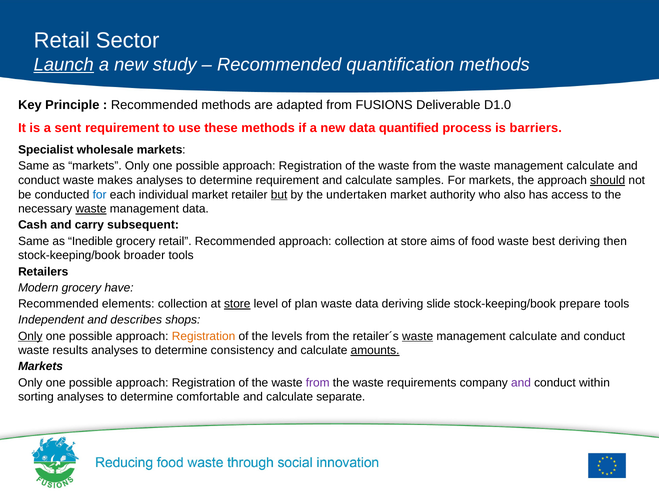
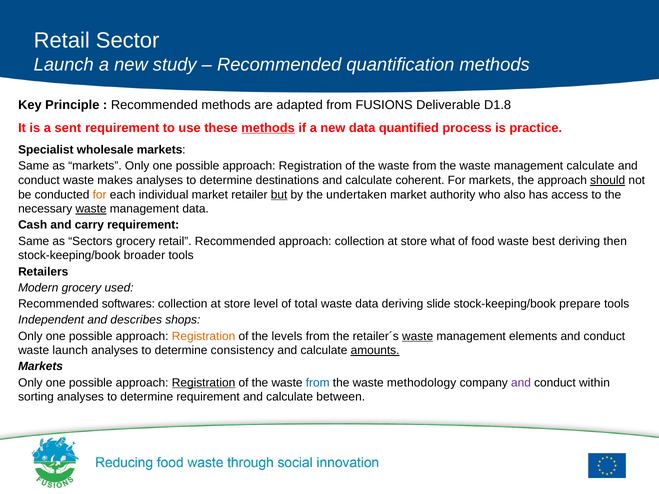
Launch underline: present -> none (64, 65)
D1.0: D1.0 -> D1.8 (498, 105)
methods underline: none -> present (268, 128)
barriers: barriers -> practice (536, 128)
determine requirement: requirement -> destinations (287, 180)
samples: samples -> coherent (420, 180)
for colour: blue -> orange (100, 195)
carry subsequent: subsequent -> requirement (143, 225)
Inedible: Inedible -> Sectors (90, 241)
aims: aims -> what (443, 241)
have: have -> used (119, 288)
elements: elements -> softwares (128, 304)
store underline: present -> none (237, 304)
plan: plan -> total (306, 304)
Only underline: present -> none (30, 336)
calculate: calculate -> elements (533, 336)
waste results: results -> launch (70, 351)
Registration underline: none -> present (204, 383)
from colour: purple -> blue (318, 383)
requirements: requirements -> methodology (422, 383)
determine comfortable: comfortable -> requirement (208, 397)
separate: separate -> between (341, 397)
